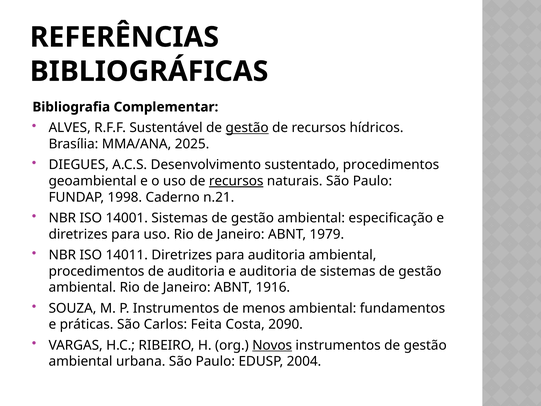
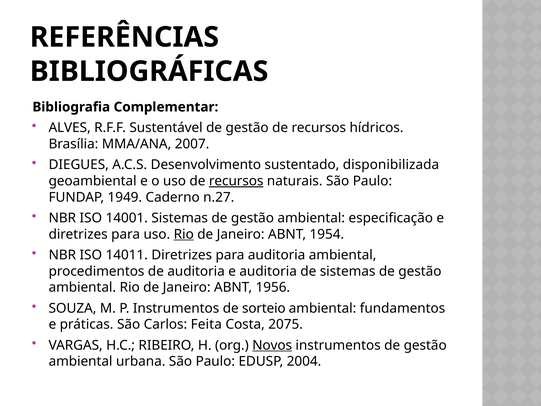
gestão underline: present -> none (247, 128)
2025: 2025 -> 2007 (192, 144)
sustentado procedimentos: procedimentos -> disponibilizada (391, 165)
1998: 1998 -> 1949 (125, 197)
n.21: n.21 -> n.27 (219, 197)
Rio underline: none -> present (184, 234)
1979: 1979 -> 1954 (327, 234)
1916: 1916 -> 1956 (273, 287)
menos: menos -> sorteio (264, 308)
2090: 2090 -> 2075 (286, 324)
